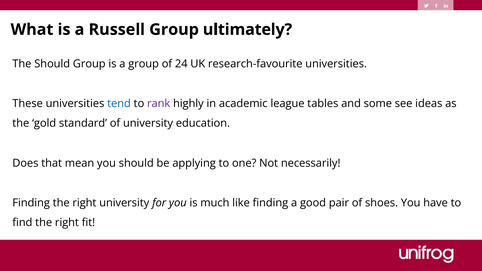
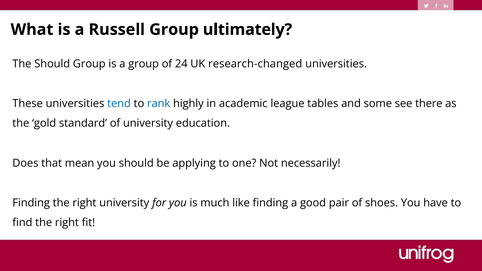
research-favourite: research-favourite -> research-changed (255, 64)
rank colour: purple -> blue (159, 104)
ideas: ideas -> there (429, 104)
